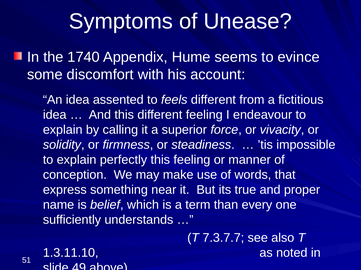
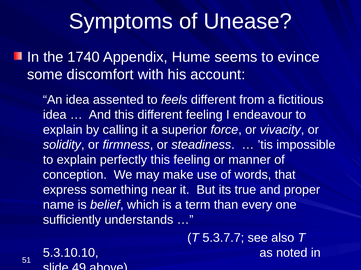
7.3.7.7: 7.3.7.7 -> 5.3.7.7 (223, 238)
1.3.11.10: 1.3.11.10 -> 5.3.10.10 (71, 253)
